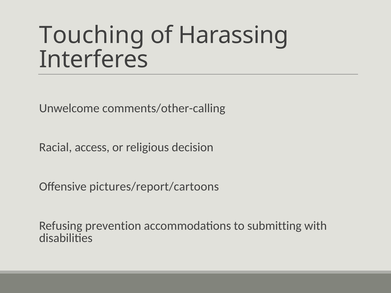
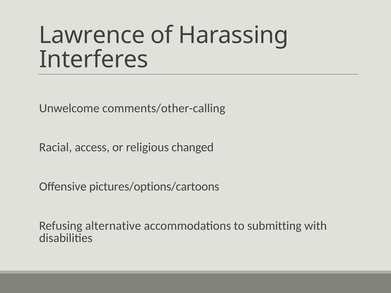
Touching: Touching -> Lawrence (92, 35)
decision: decision -> changed (193, 148)
pictures/report/cartoons: pictures/report/cartoons -> pictures/options/cartoons (154, 187)
prevention: prevention -> alternative (113, 226)
